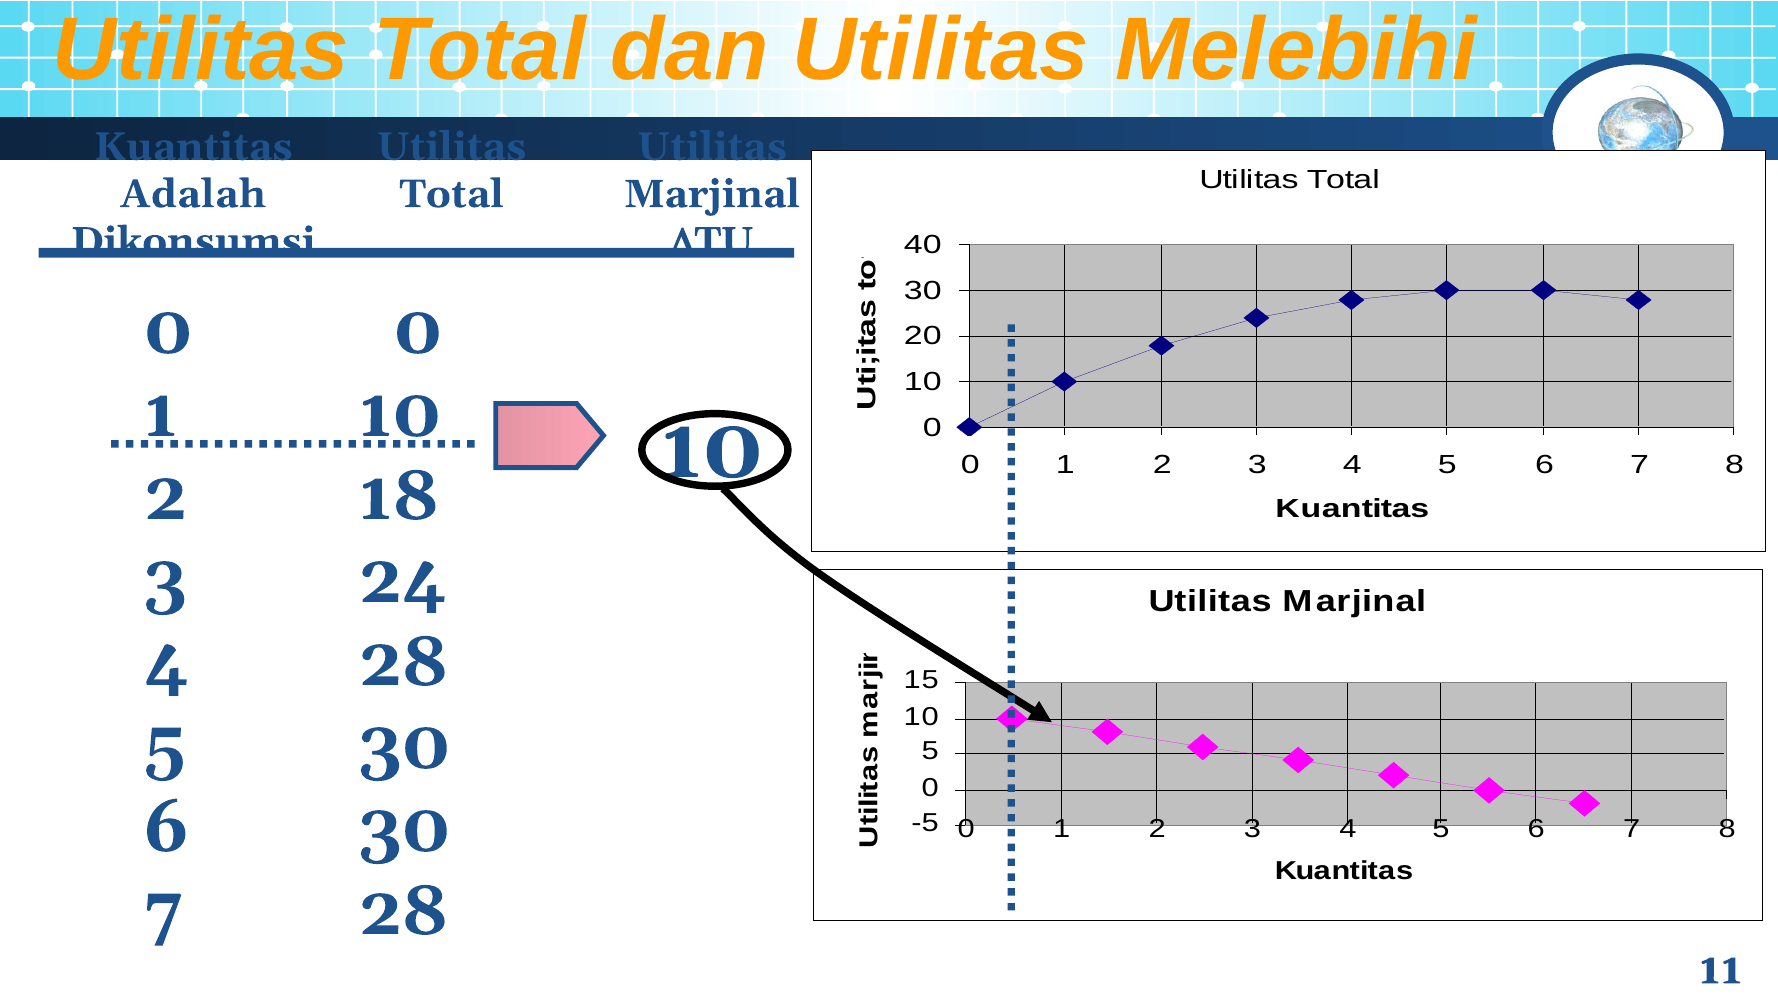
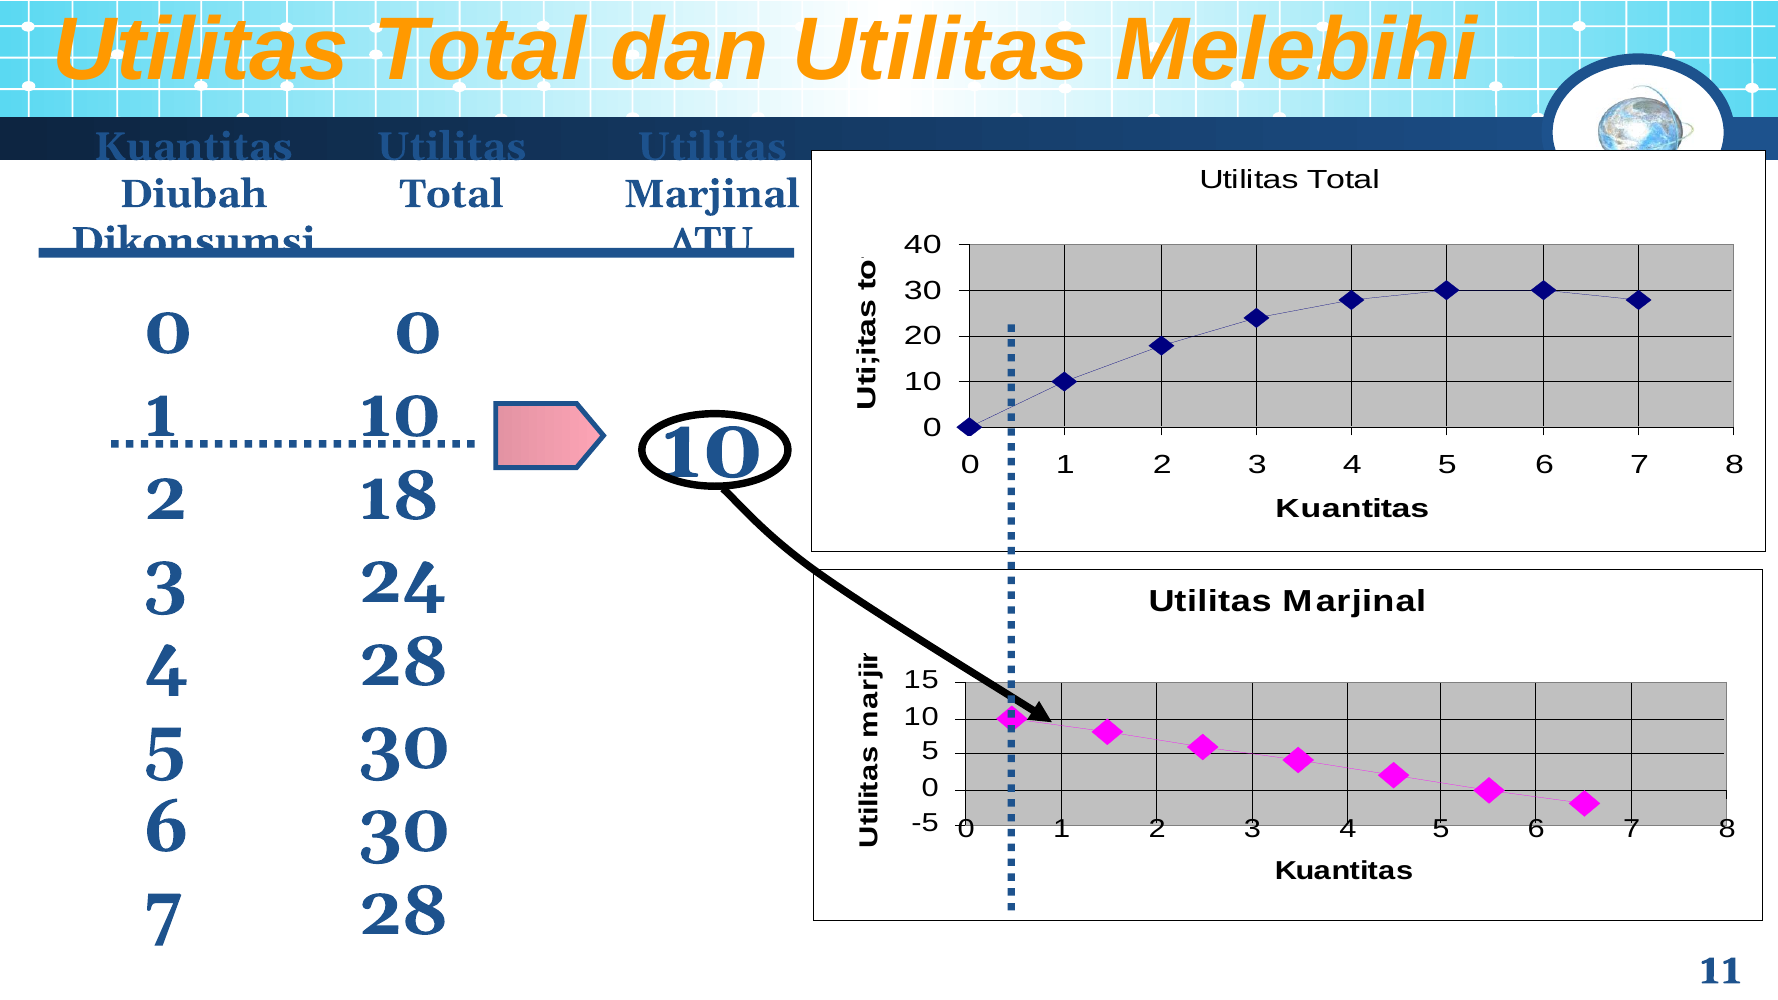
Adalah: Adalah -> Diubah (193, 194)
